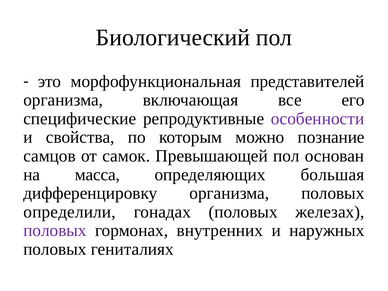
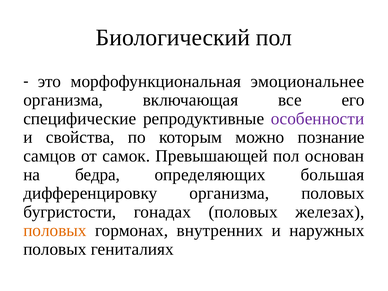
представителей: представителей -> эмоциональнее (307, 81)
масса: масса -> бедра (97, 175)
определили: определили -> бугристости (70, 212)
половых colour: purple -> orange (55, 230)
